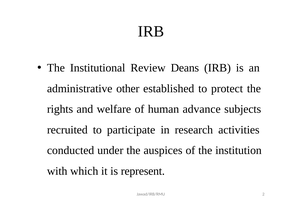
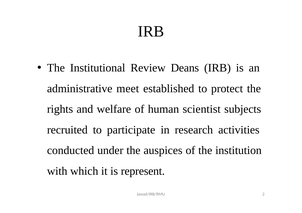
other: other -> meet (128, 89)
advance: advance -> scientist (202, 109)
